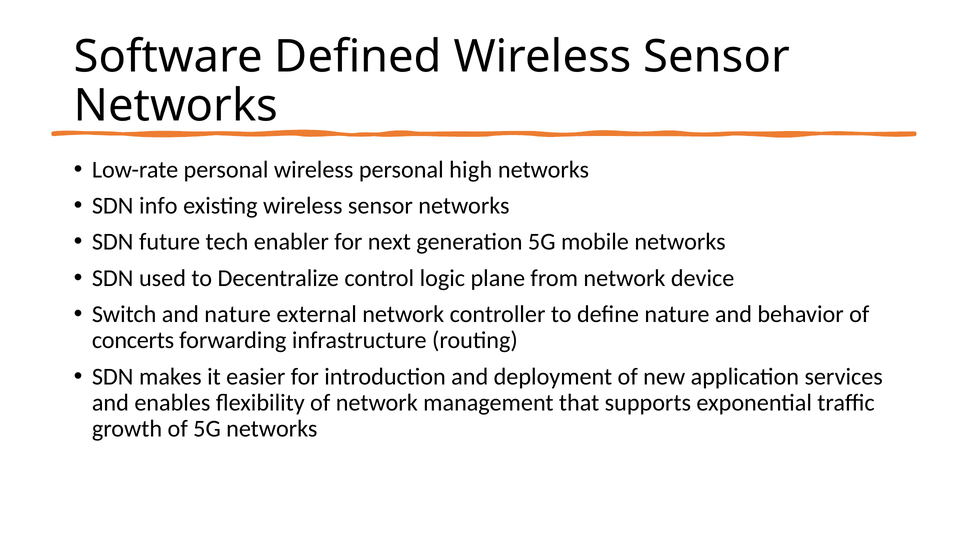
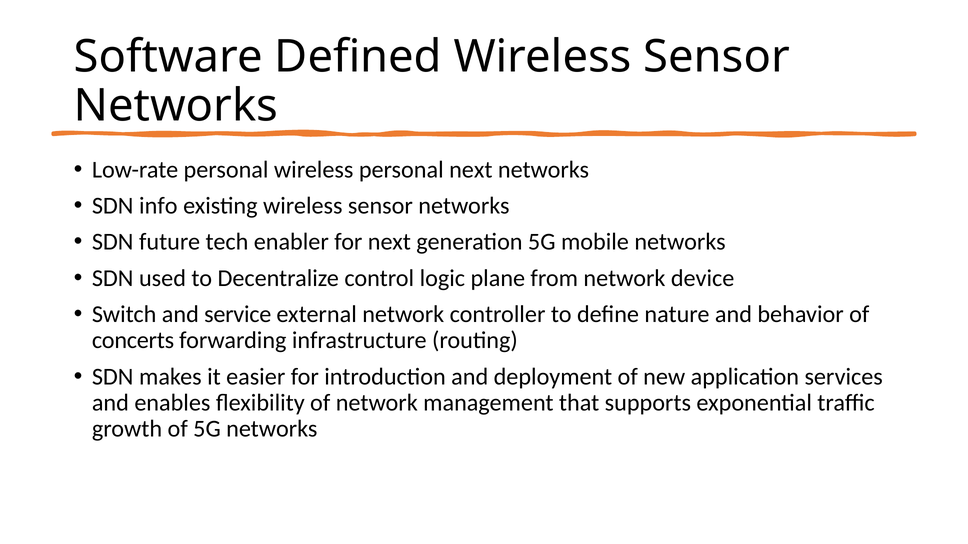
personal high: high -> next (471, 170)
and nature: nature -> service (238, 315)
